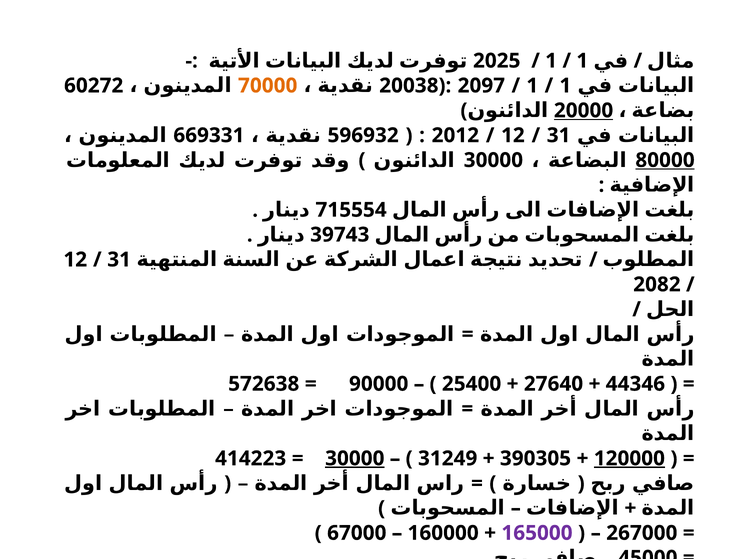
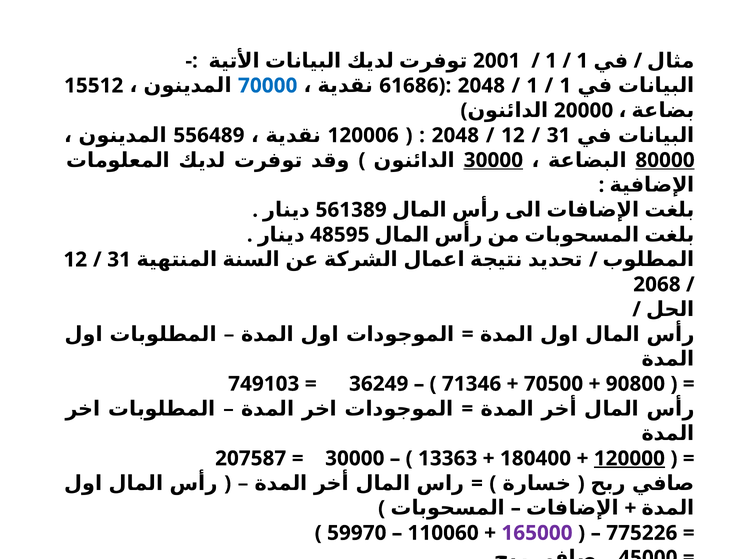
2025: 2025 -> 2001 (497, 61)
60272: 60272 -> 15512 (94, 86)
70000 colour: orange -> blue (268, 86)
20038: 20038 -> 61686 (409, 86)
2097: 2097 -> 2048 (481, 86)
20000 underline: present -> none (584, 111)
669331: 669331 -> 556489 (209, 135)
596932: 596932 -> 120006 (363, 135)
2012: 2012 -> 2048 (455, 135)
30000 underline: none -> present (493, 160)
715554: 715554 -> 561389 (351, 210)
39743: 39743 -> 48595 (340, 235)
2082: 2082 -> 2068 (657, 285)
572638: 572638 -> 749103 (264, 384)
90000: 90000 -> 36249 (379, 384)
25400: 25400 -> 71346 (472, 384)
27640: 27640 -> 70500 (553, 384)
44346: 44346 -> 90800 (635, 384)
414223: 414223 -> 207587 (251, 459)
30000 underline: present -> none (355, 459)
31249: 31249 -> 13363 (448, 459)
390305: 390305 -> 180400 (535, 459)
67000: 67000 -> 59970 (357, 533)
160000: 160000 -> 110060 (443, 533)
267000: 267000 -> 775226 (642, 533)
